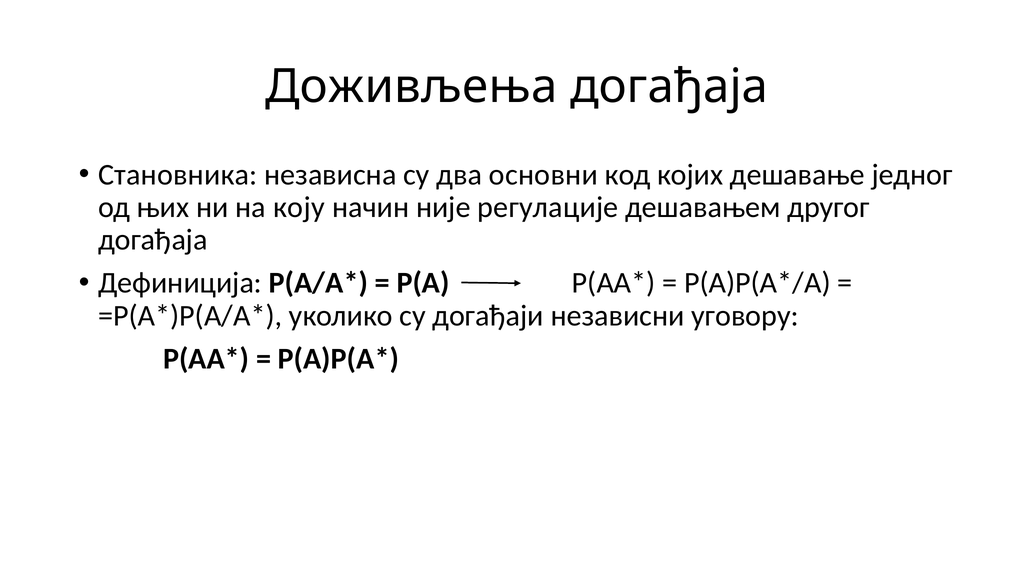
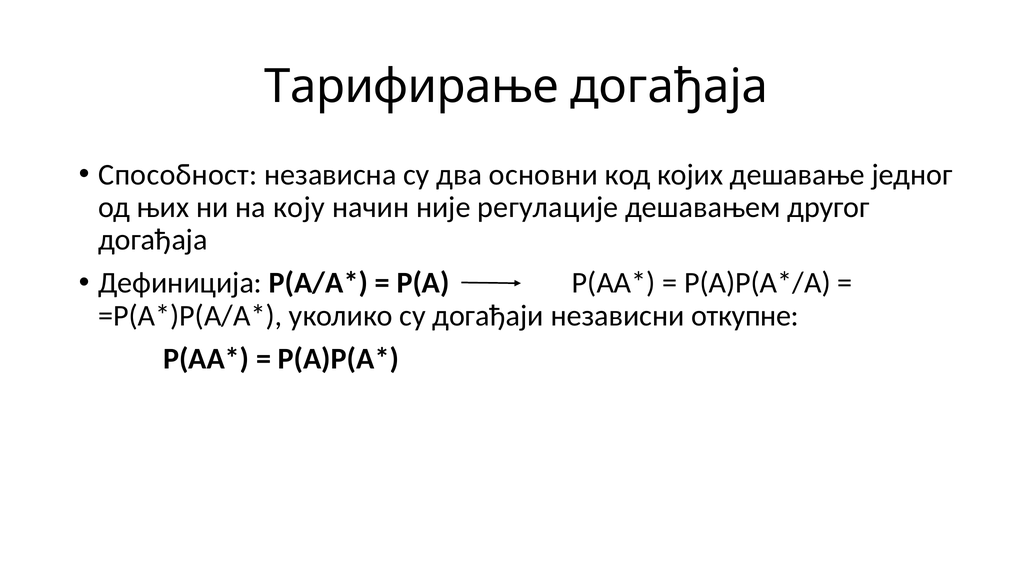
Доживљења: Доживљења -> Тарифирање (412, 87)
Становника: Становника -> Способност (178, 175)
уговору: уговору -> откупне (745, 316)
